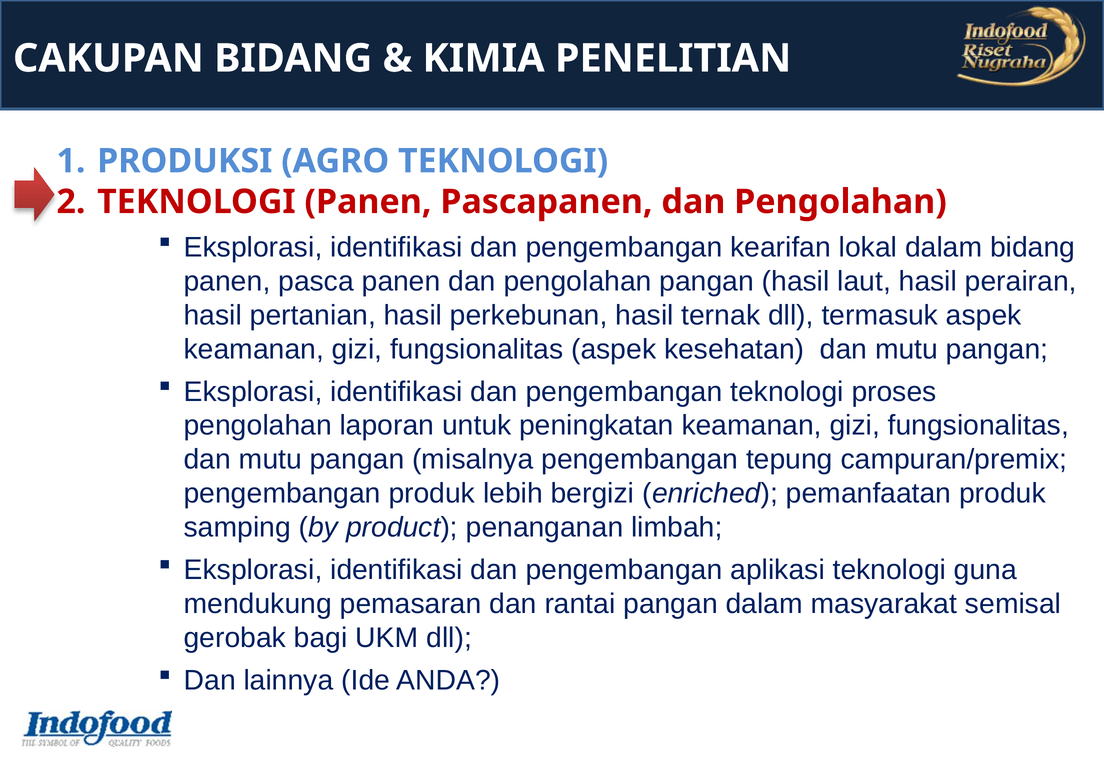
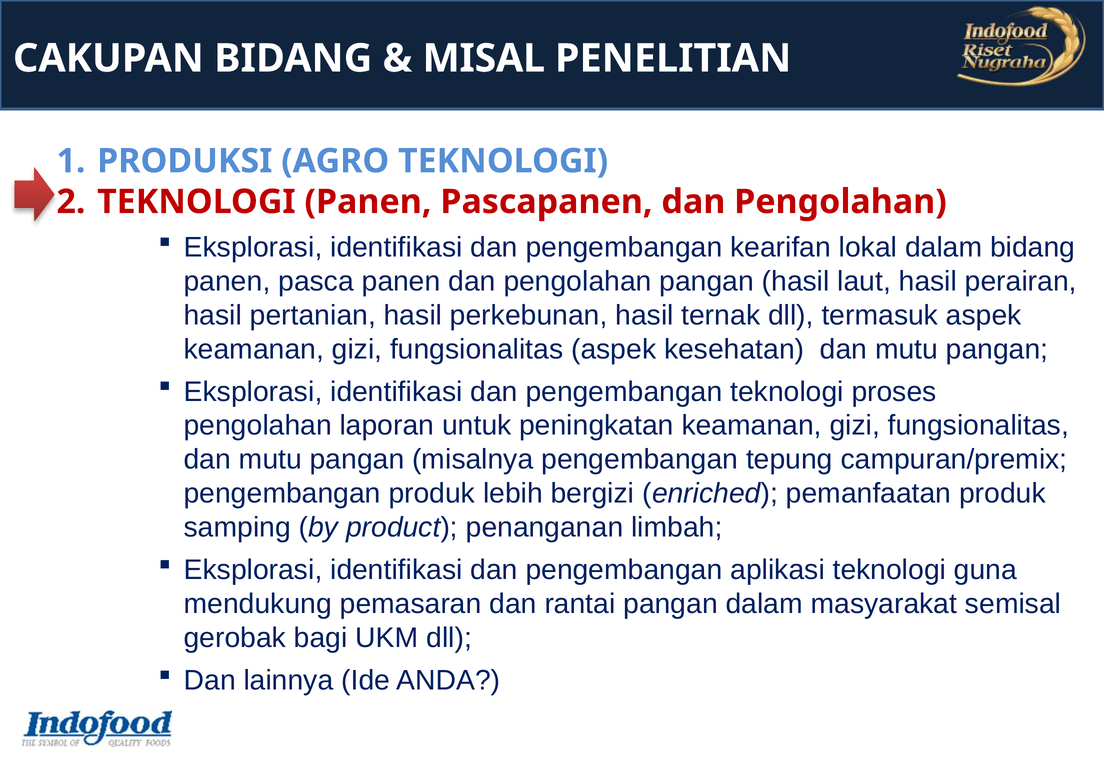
KIMIA: KIMIA -> MISAL (484, 58)
